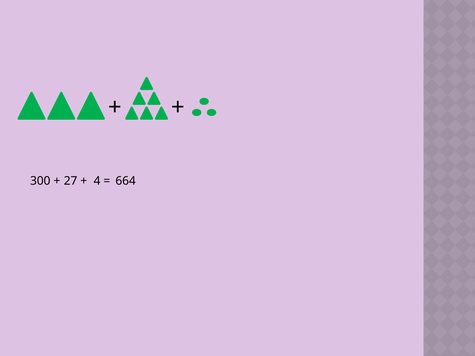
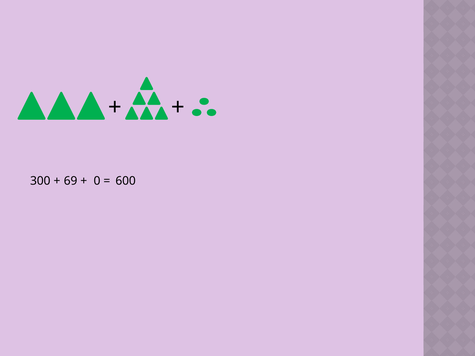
27: 27 -> 69 (71, 181)
4: 4 -> 0 (97, 181)
664: 664 -> 600 (126, 181)
